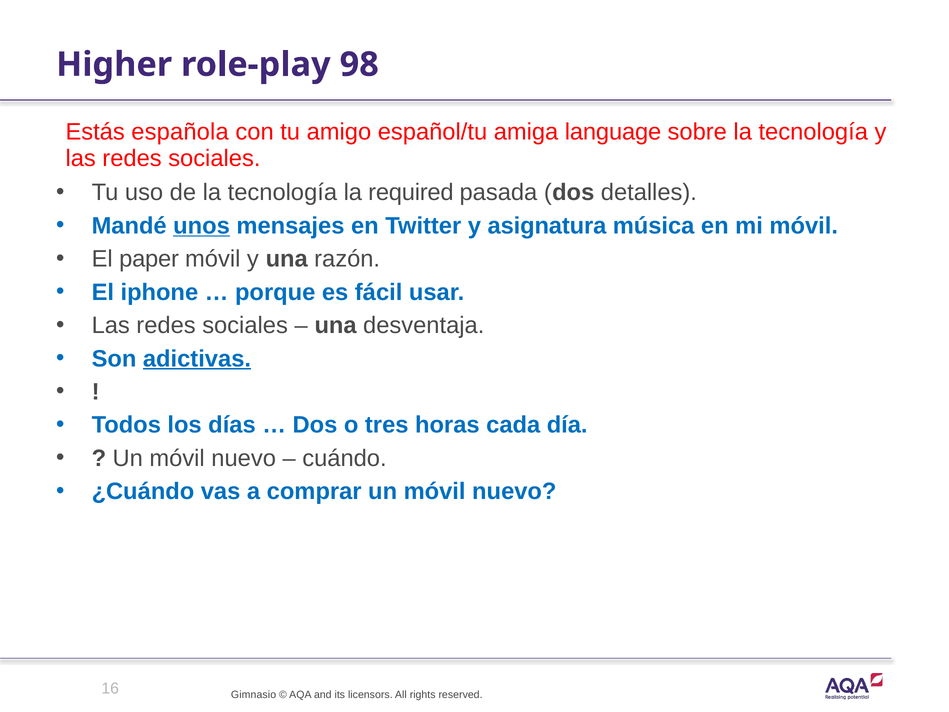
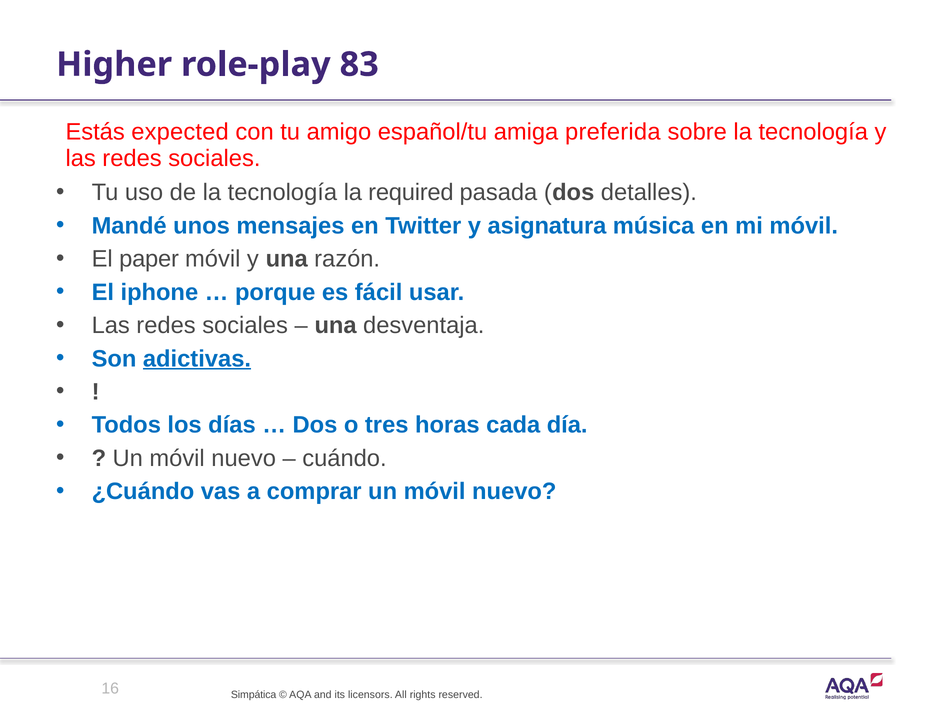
98: 98 -> 83 (359, 65)
española: española -> expected (180, 132)
language: language -> preferida (613, 132)
unos underline: present -> none (202, 226)
Gimnasio: Gimnasio -> Simpática (254, 694)
